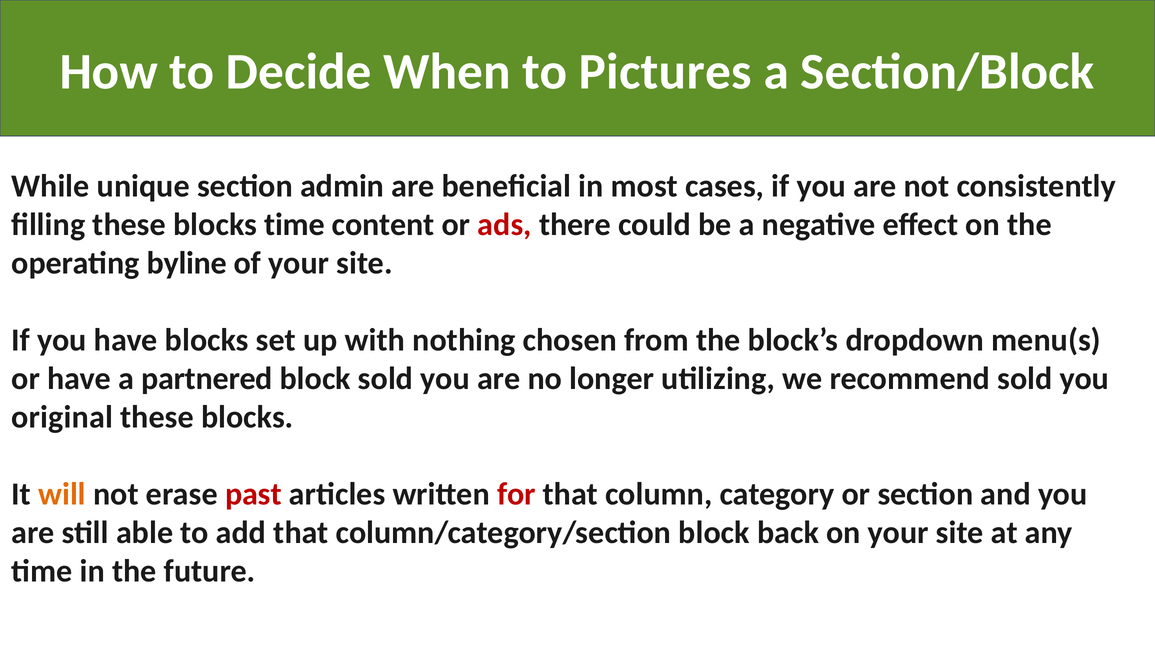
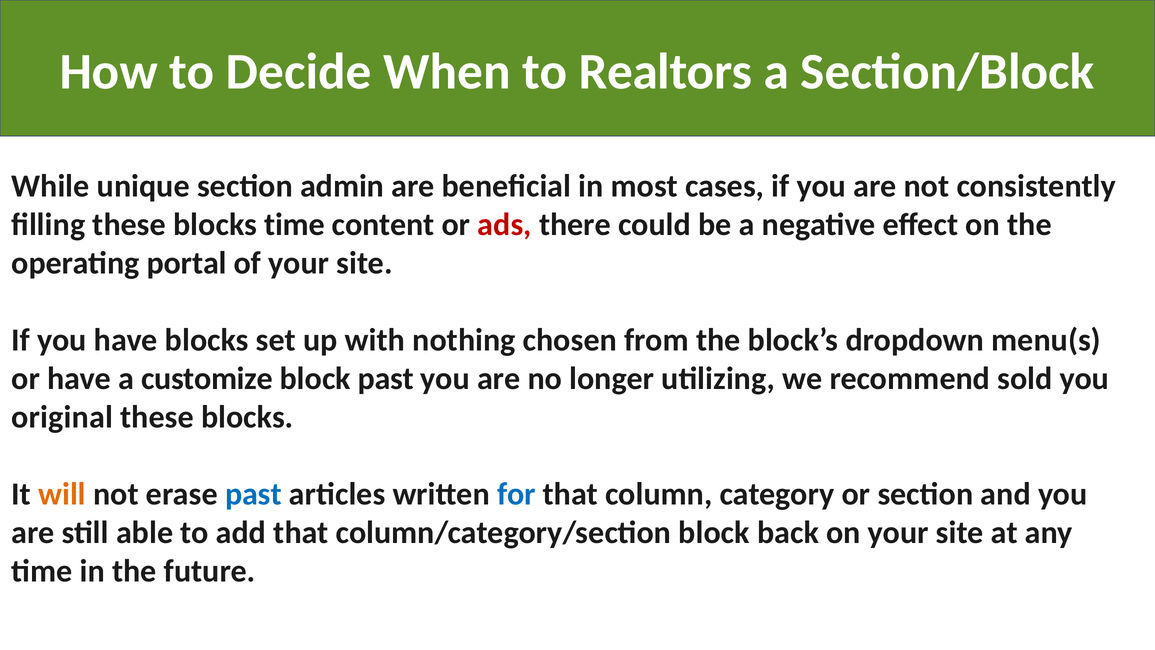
Pictures: Pictures -> Realtors (666, 72)
byline: byline -> portal (187, 263)
partnered: partnered -> customize (207, 379)
block sold: sold -> past (386, 379)
past colour: red -> blue (253, 494)
for colour: red -> blue (516, 494)
